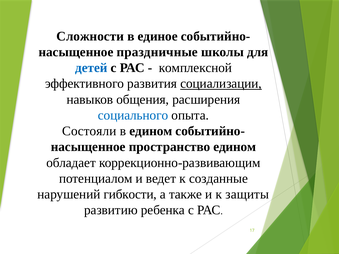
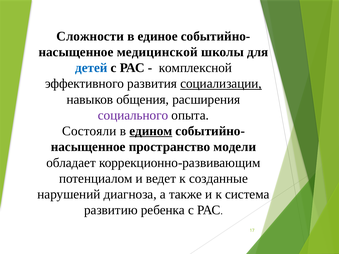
праздничные: праздничные -> медицинской (157, 52)
социального colour: blue -> purple (133, 115)
едином underline: none -> present (151, 131)
пространство едином: едином -> модели (235, 147)
гибкости: гибкости -> диагноза (130, 194)
защиты: защиты -> система (247, 194)
